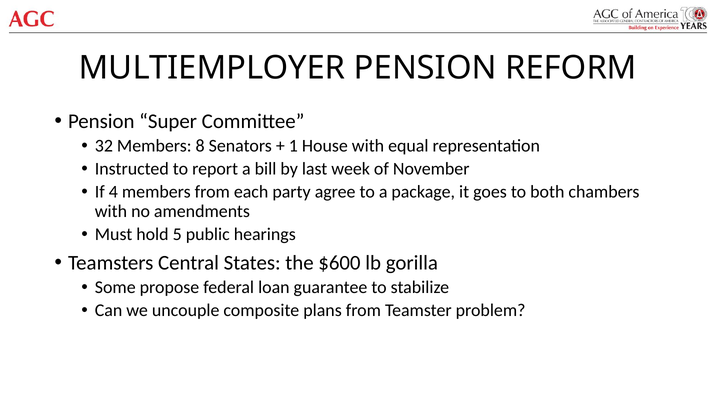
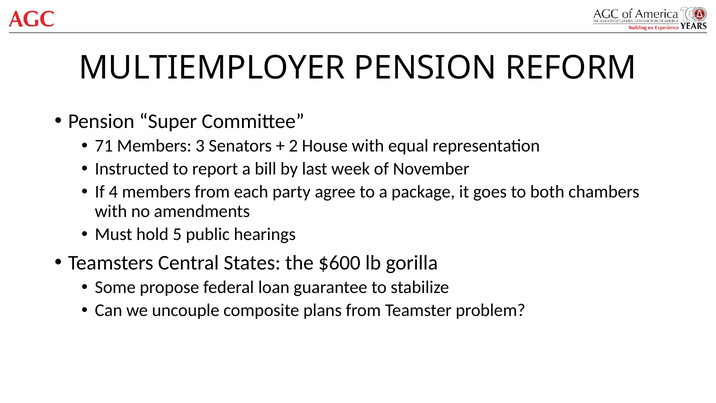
32: 32 -> 71 (104, 146)
8: 8 -> 3 (200, 146)
1: 1 -> 2 (293, 146)
